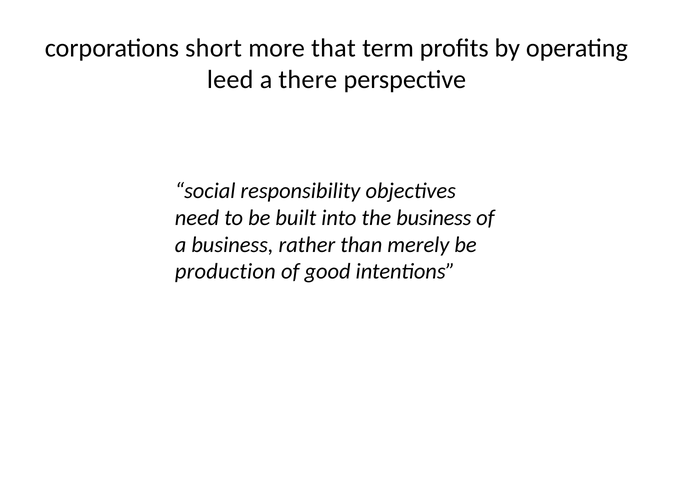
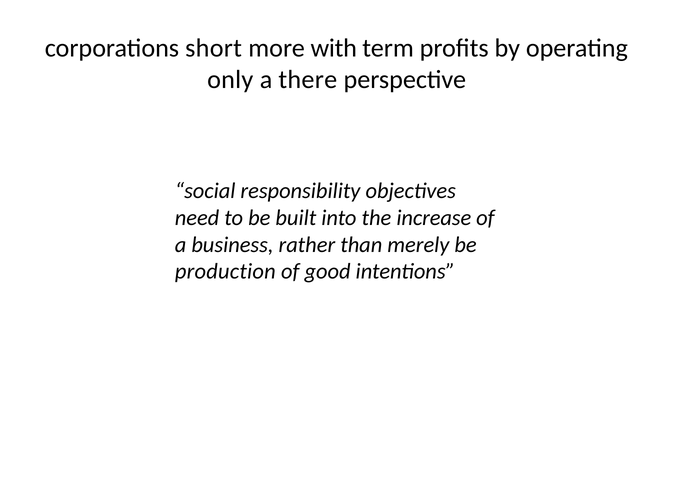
that: that -> with (334, 48)
leed: leed -> only (230, 80)
the business: business -> increase (434, 218)
